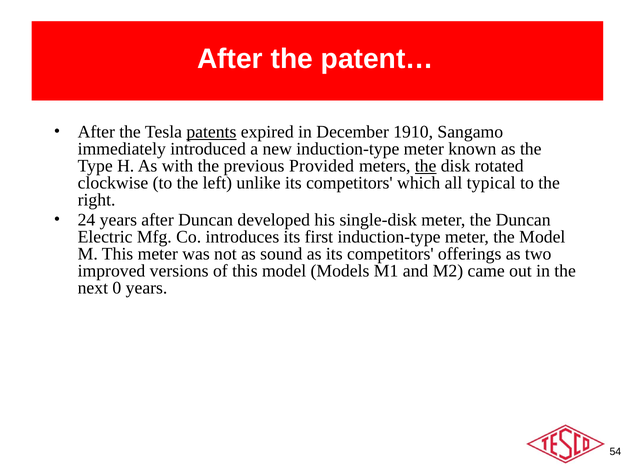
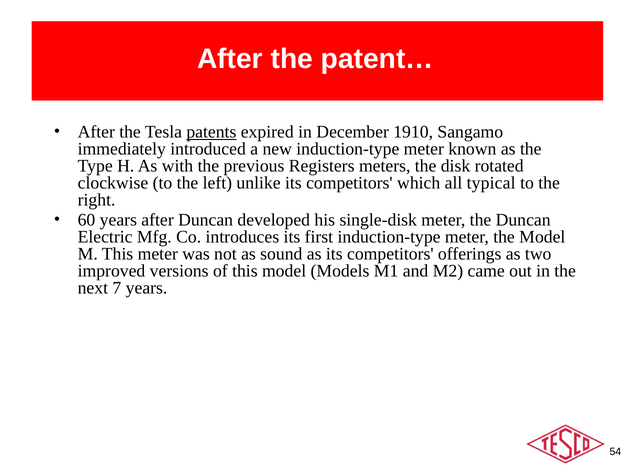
Provided: Provided -> Registers (322, 166)
the underline: present -> none (426, 166)
24: 24 -> 60 (87, 220)
0: 0 -> 7 (117, 288)
